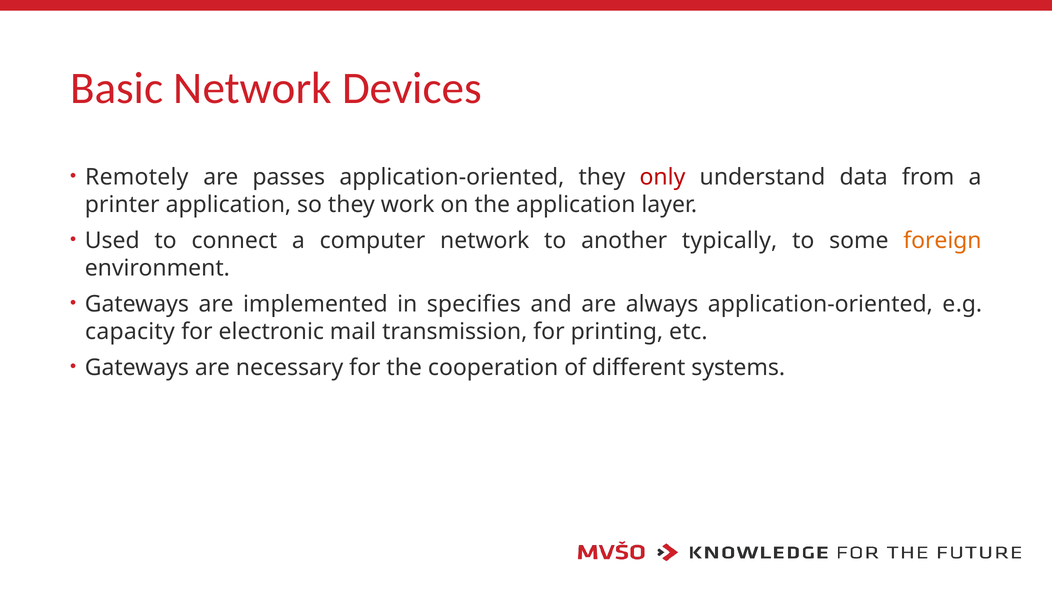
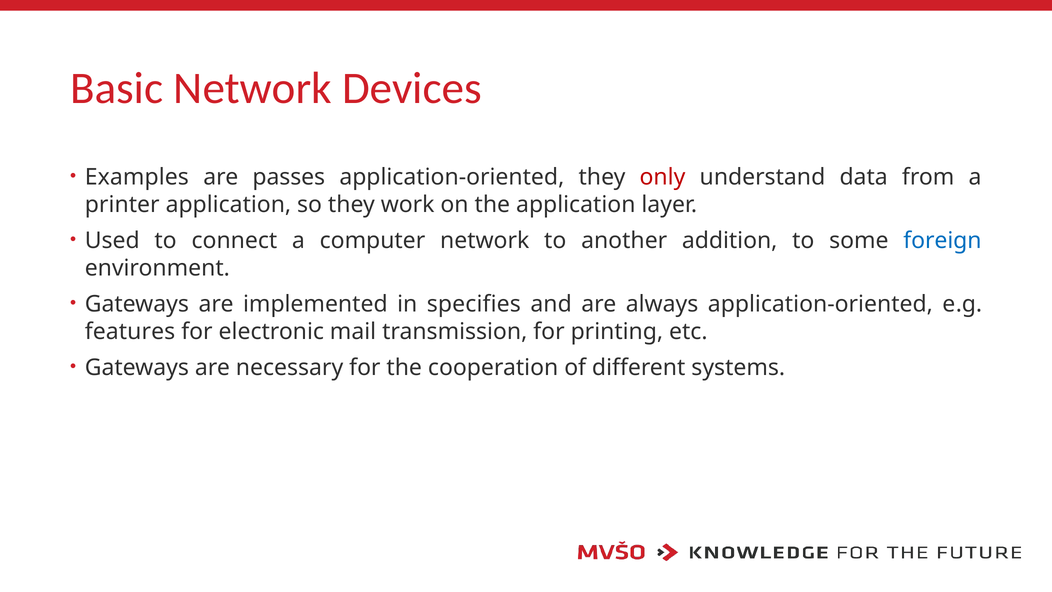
Remotely: Remotely -> Examples (137, 177)
typically: typically -> addition (730, 240)
foreign colour: orange -> blue (942, 240)
capacity: capacity -> features (130, 331)
